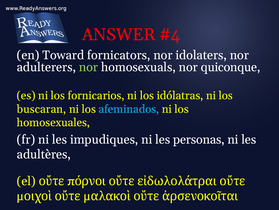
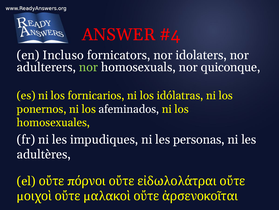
Toward: Toward -> Incluso (63, 55)
buscaran: buscaran -> ponernos (42, 109)
afeminados colour: light blue -> white (129, 109)
